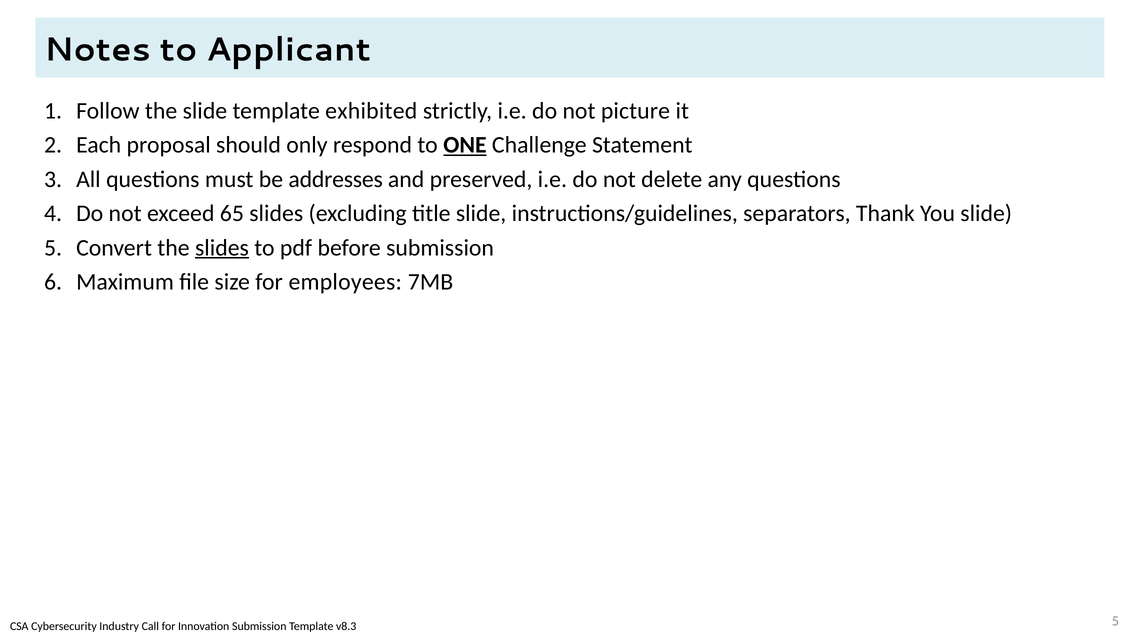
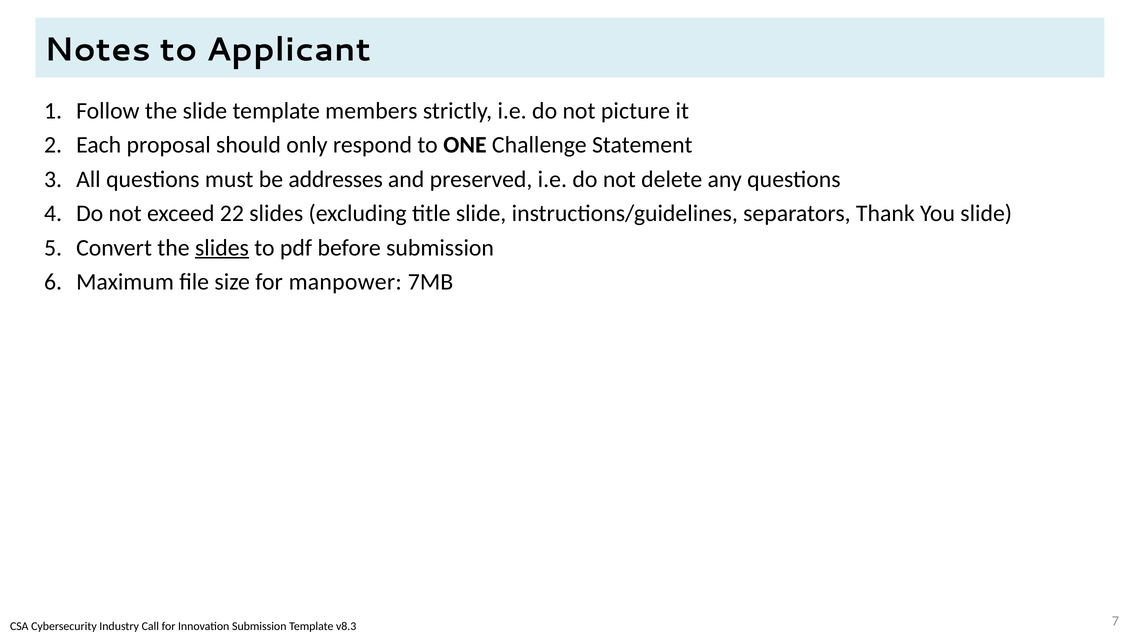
exhibited: exhibited -> members (371, 111)
ONE underline: present -> none (465, 145)
65: 65 -> 22 (232, 214)
employees: employees -> manpower (345, 282)
5: 5 -> 7 (1115, 621)
